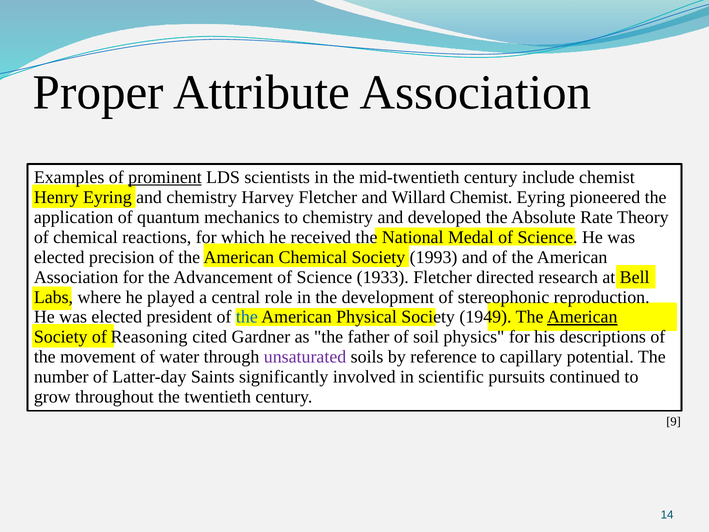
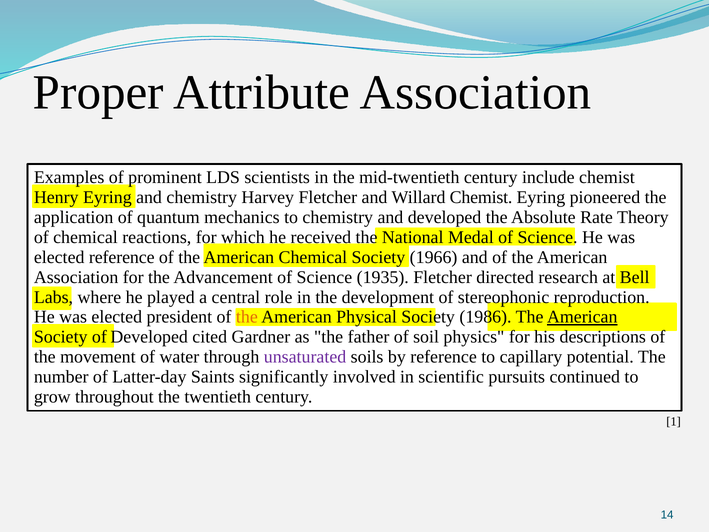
prominent underline: present -> none (165, 177)
elected precision: precision -> reference (122, 257)
1993: 1993 -> 1966 (434, 257)
1933: 1933 -> 1935 (383, 277)
the colour: blue -> orange (247, 317)
1949: 1949 -> 1986 (486, 317)
of Reasoning: Reasoning -> Developed (149, 337)
9: 9 -> 1 (674, 422)
